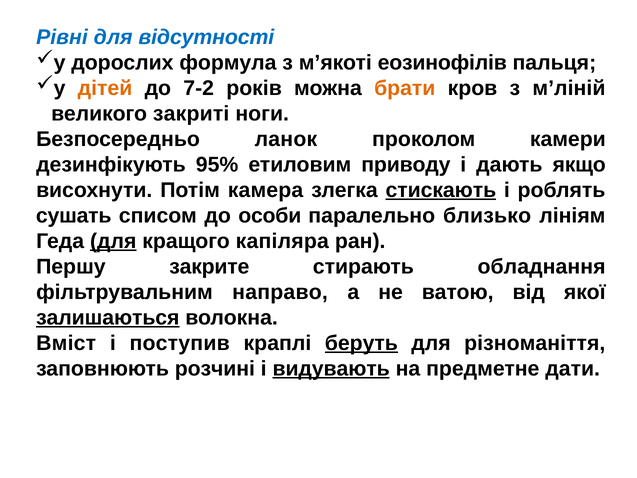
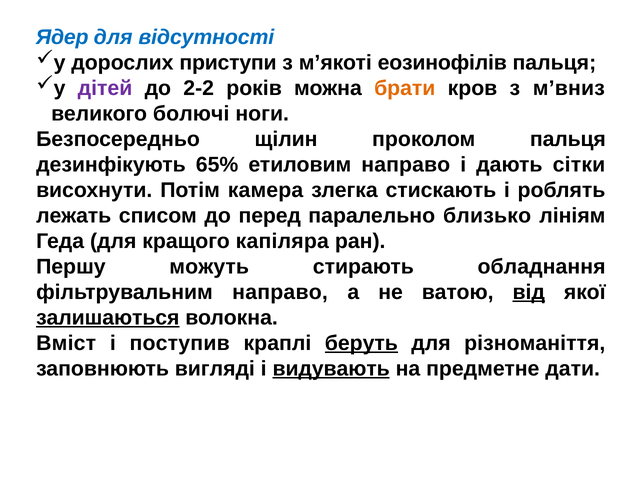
Рівні: Рівні -> Ядер (62, 37)
формула: формула -> приступи (228, 63)
дітей colour: orange -> purple (105, 88)
7-2: 7-2 -> 2-2 (199, 88)
м’ліній: м’ліній -> м’вниз (569, 88)
закриті: закриті -> болючі (191, 114)
ланок: ланок -> щілин (286, 139)
проколом камери: камери -> пальця (568, 139)
95%: 95% -> 65% (217, 165)
етиловим приводу: приводу -> направо (406, 165)
якщо: якщо -> сітки (579, 165)
стискають underline: present -> none (441, 190)
сушать: сушать -> лежать (74, 216)
особи: особи -> перед (270, 216)
для underline: present -> none (113, 241)
закрите: закрите -> можуть (209, 267)
від underline: none -> present (529, 292)
розчині: розчині -> вигляді (215, 368)
